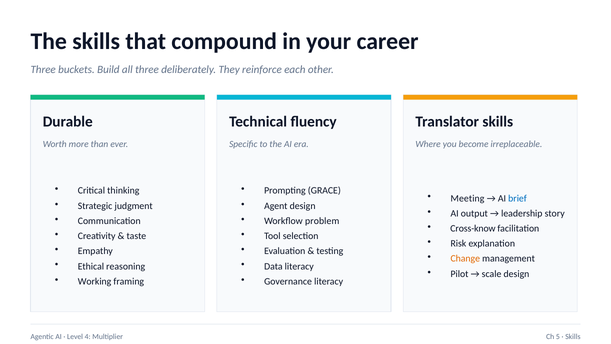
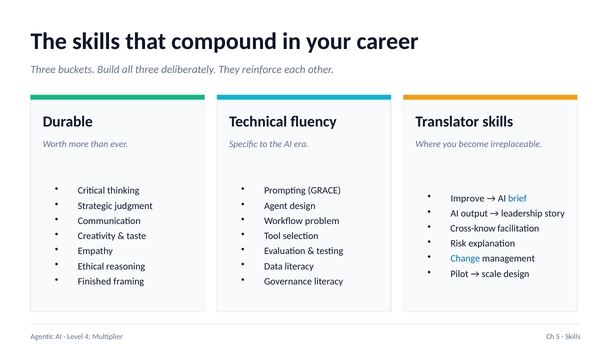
Meeting: Meeting -> Improve (468, 198)
Change colour: orange -> blue (465, 259)
Working: Working -> Finished (95, 281)
